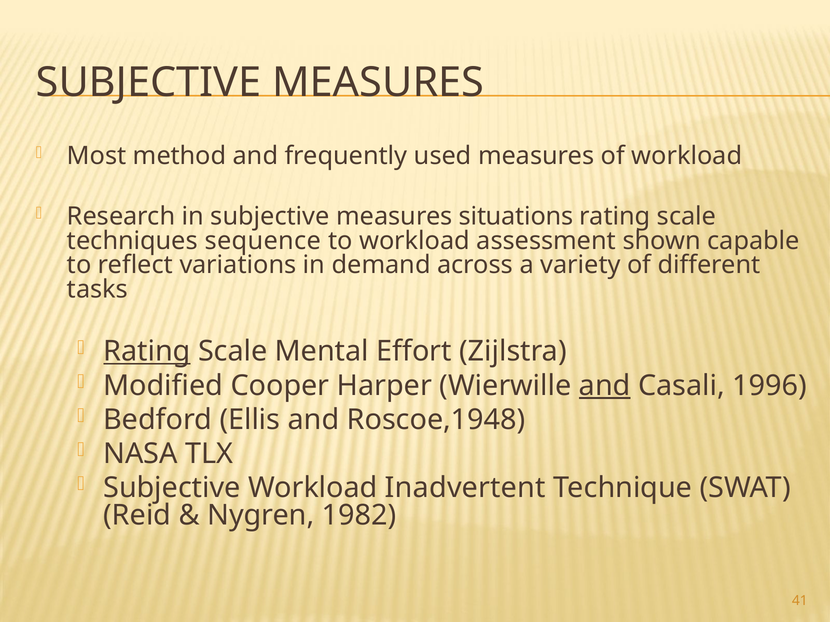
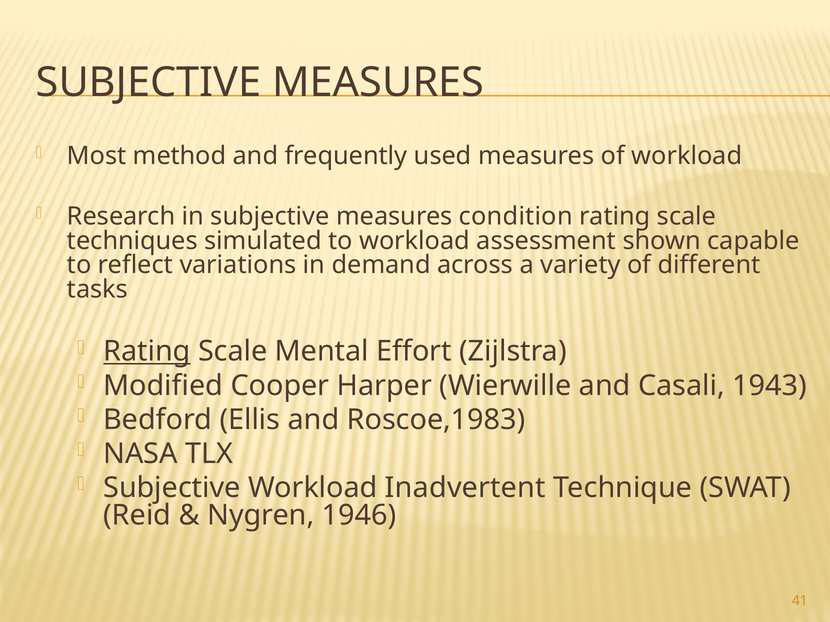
situations: situations -> condition (516, 217)
sequence: sequence -> simulated (263, 241)
and underline: present -> none (605, 386)
1996: 1996 -> 1943 (770, 386)
Roscoe,1948: Roscoe,1948 -> Roscoe,1983 (436, 420)
1982: 1982 -> 1946 (359, 516)
